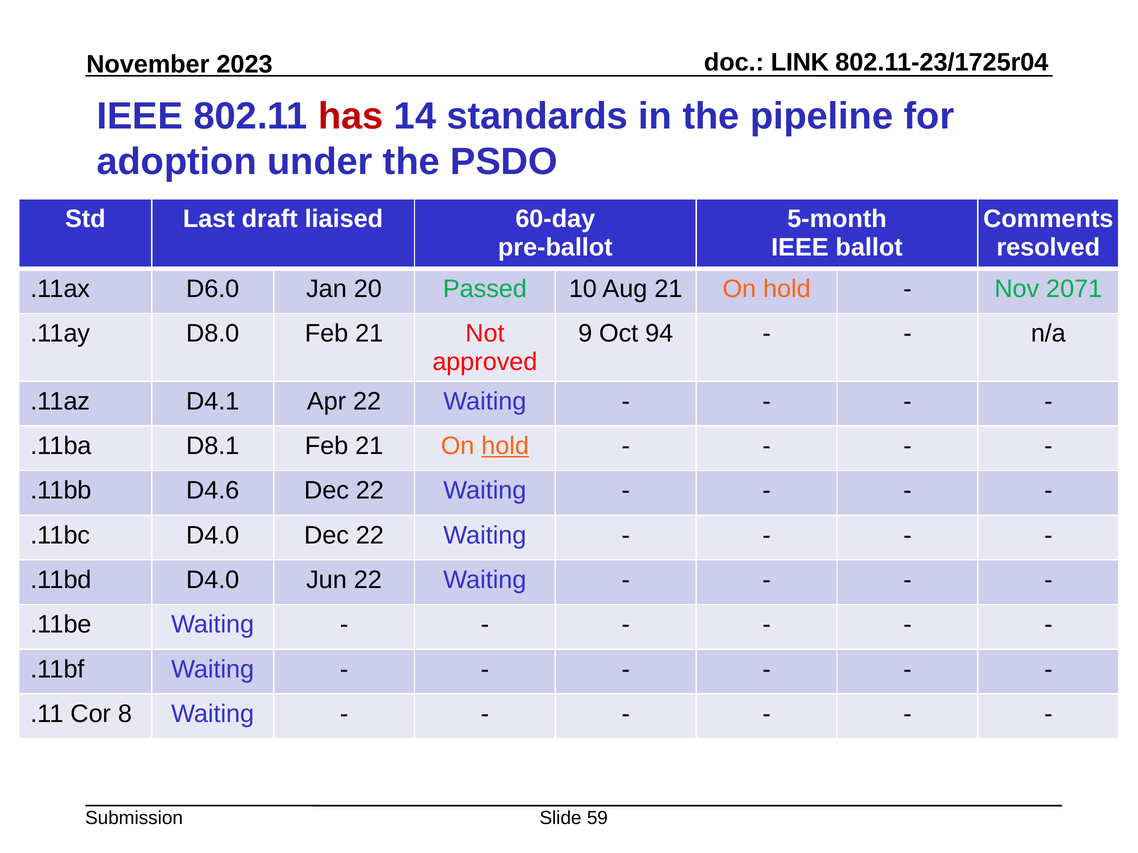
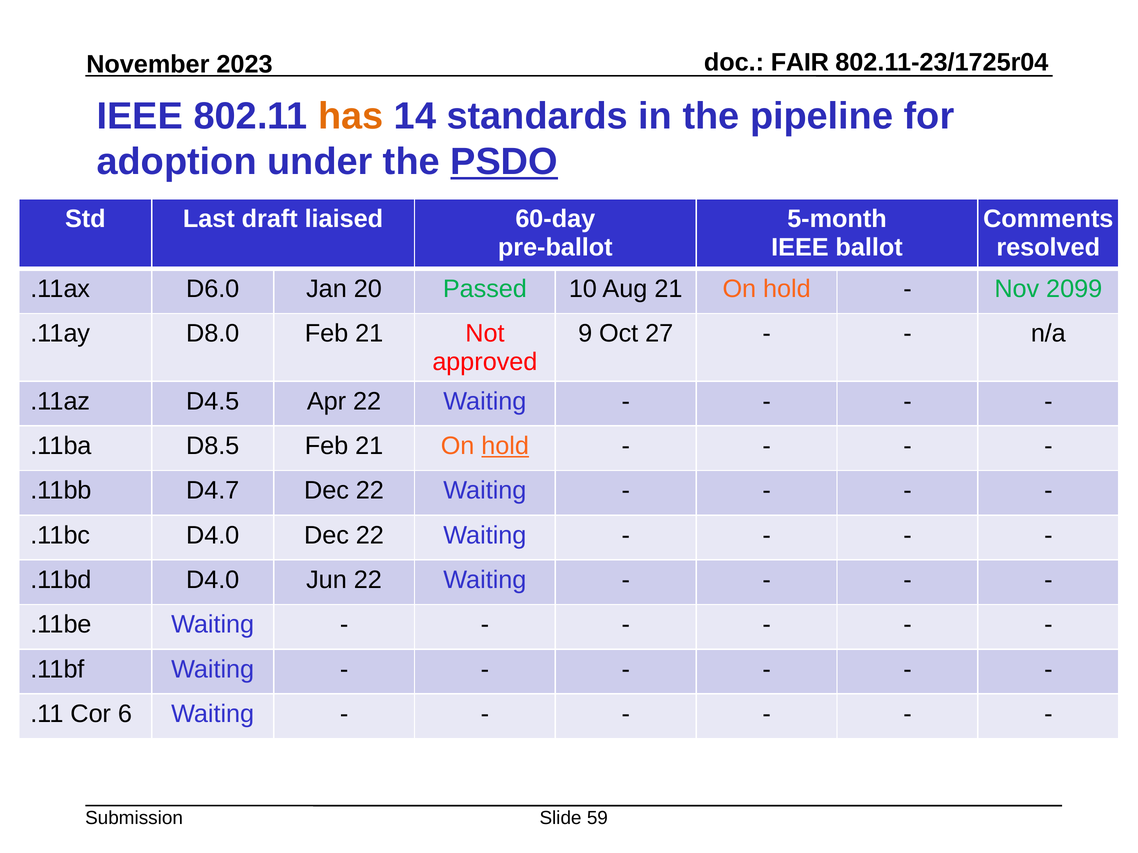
LINK: LINK -> FAIR (800, 62)
has colour: red -> orange (351, 117)
PSDO underline: none -> present (504, 162)
2071: 2071 -> 2099 (1074, 289)
94: 94 -> 27 (659, 334)
D4.1: D4.1 -> D4.5 (213, 401)
D8.1: D8.1 -> D8.5 (213, 446)
D4.6: D4.6 -> D4.7 (213, 491)
8: 8 -> 6 (125, 714)
